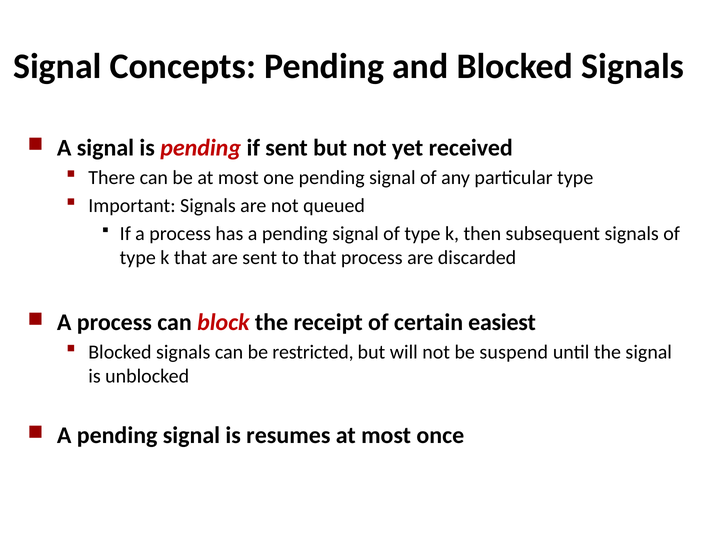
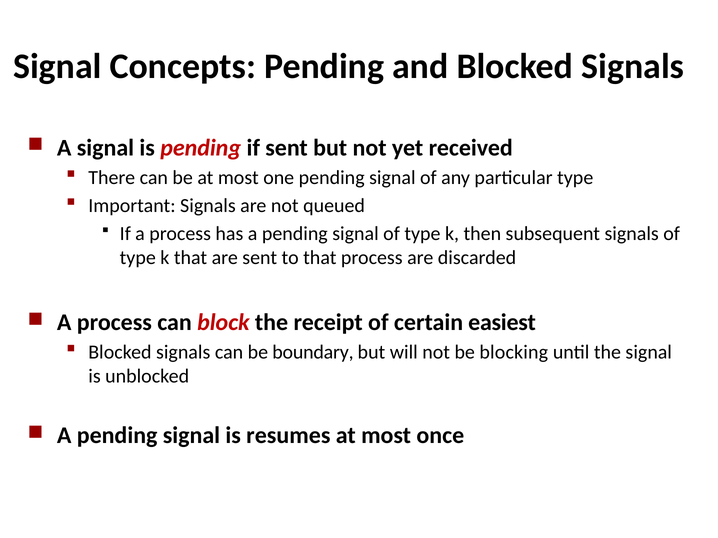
restricted: restricted -> boundary (313, 353)
suspend: suspend -> blocking (514, 353)
